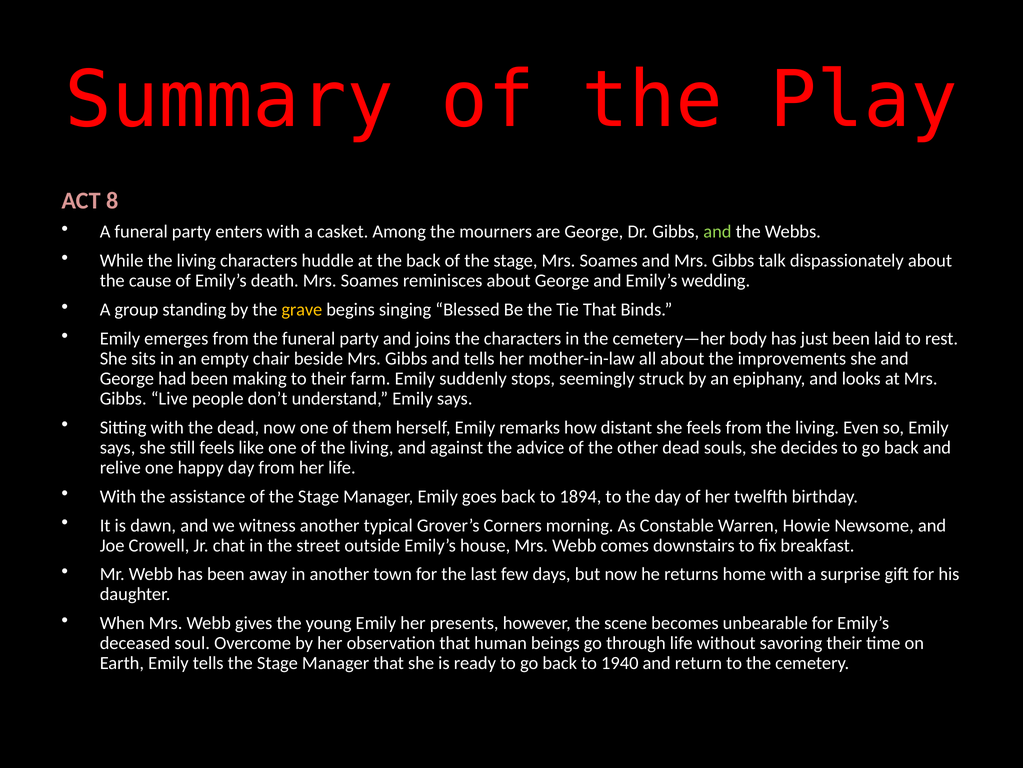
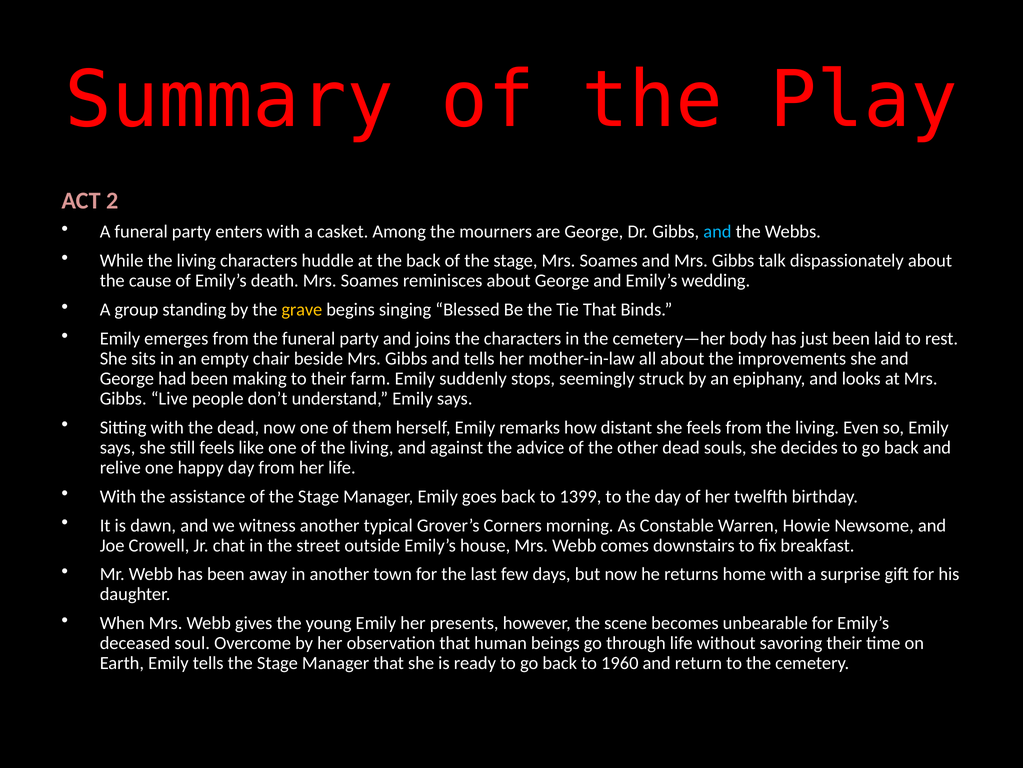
8: 8 -> 2 (112, 200)
and colour: light green -> light blue (717, 232)
1894: 1894 -> 1399 (580, 496)
1940: 1940 -> 1960 (620, 663)
